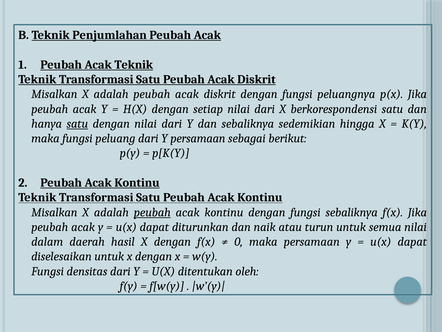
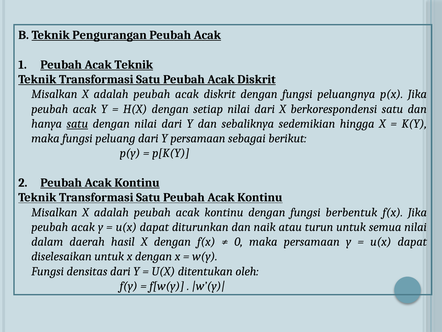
Penjumlahan: Penjumlahan -> Pengurangan (110, 35)
peubah underline: present -> none (152, 212)
fungsi sebaliknya: sebaliknya -> berbentuk (352, 212)
